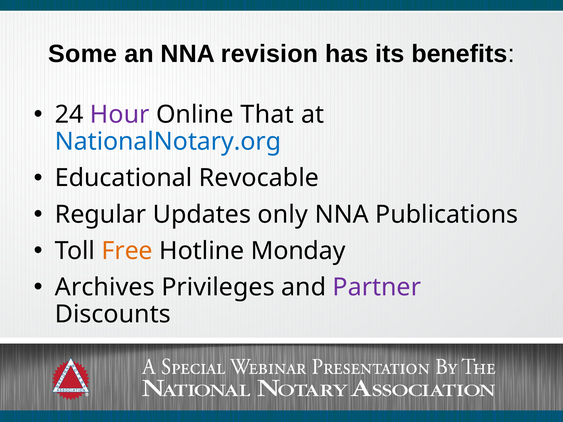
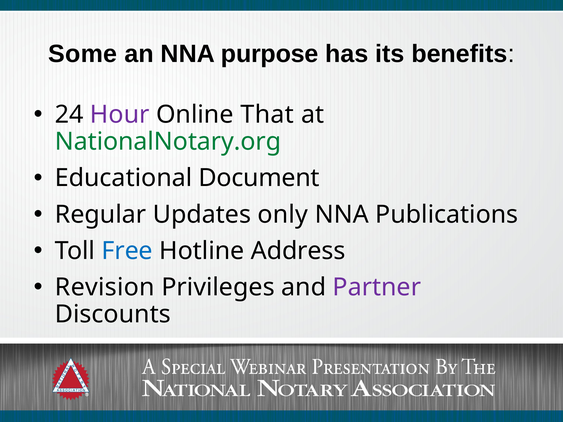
revision: revision -> purpose (270, 54)
NationalNotary.org colour: blue -> green (168, 142)
Revocable: Revocable -> Document (259, 178)
Free colour: orange -> blue (127, 251)
Monday: Monday -> Address (298, 251)
Archives: Archives -> Revision (105, 287)
